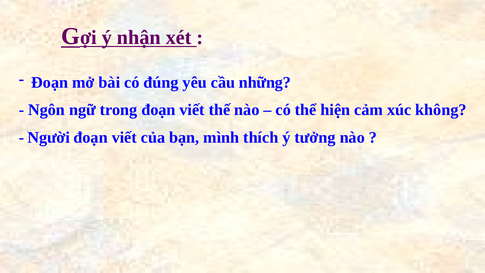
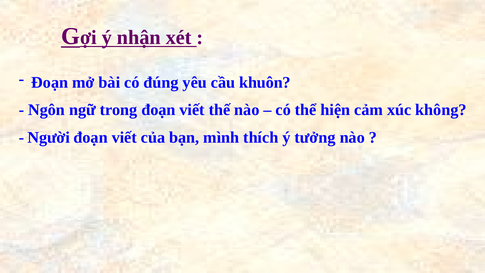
những: những -> khuôn (265, 82)
